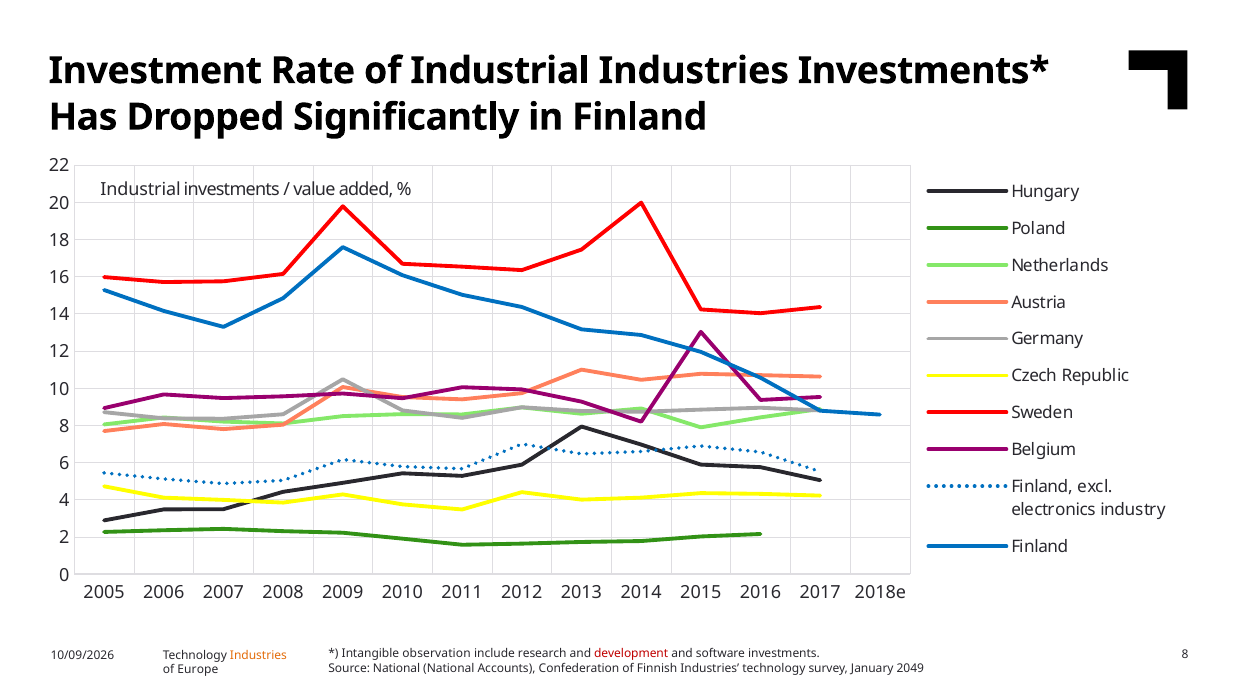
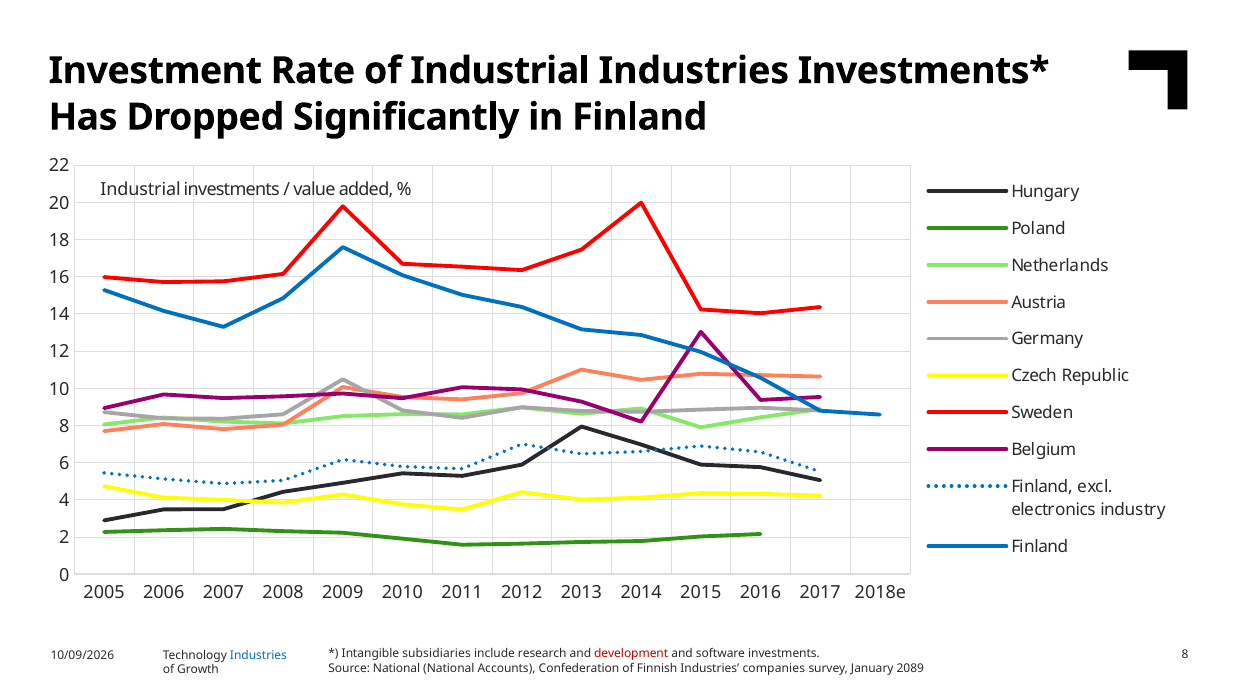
observation: observation -> subsidiaries (437, 654)
Industries colour: orange -> blue (258, 656)
Industries technology: technology -> companies (774, 669)
2049: 2049 -> 2089 (910, 669)
Europe: Europe -> Growth (198, 670)
